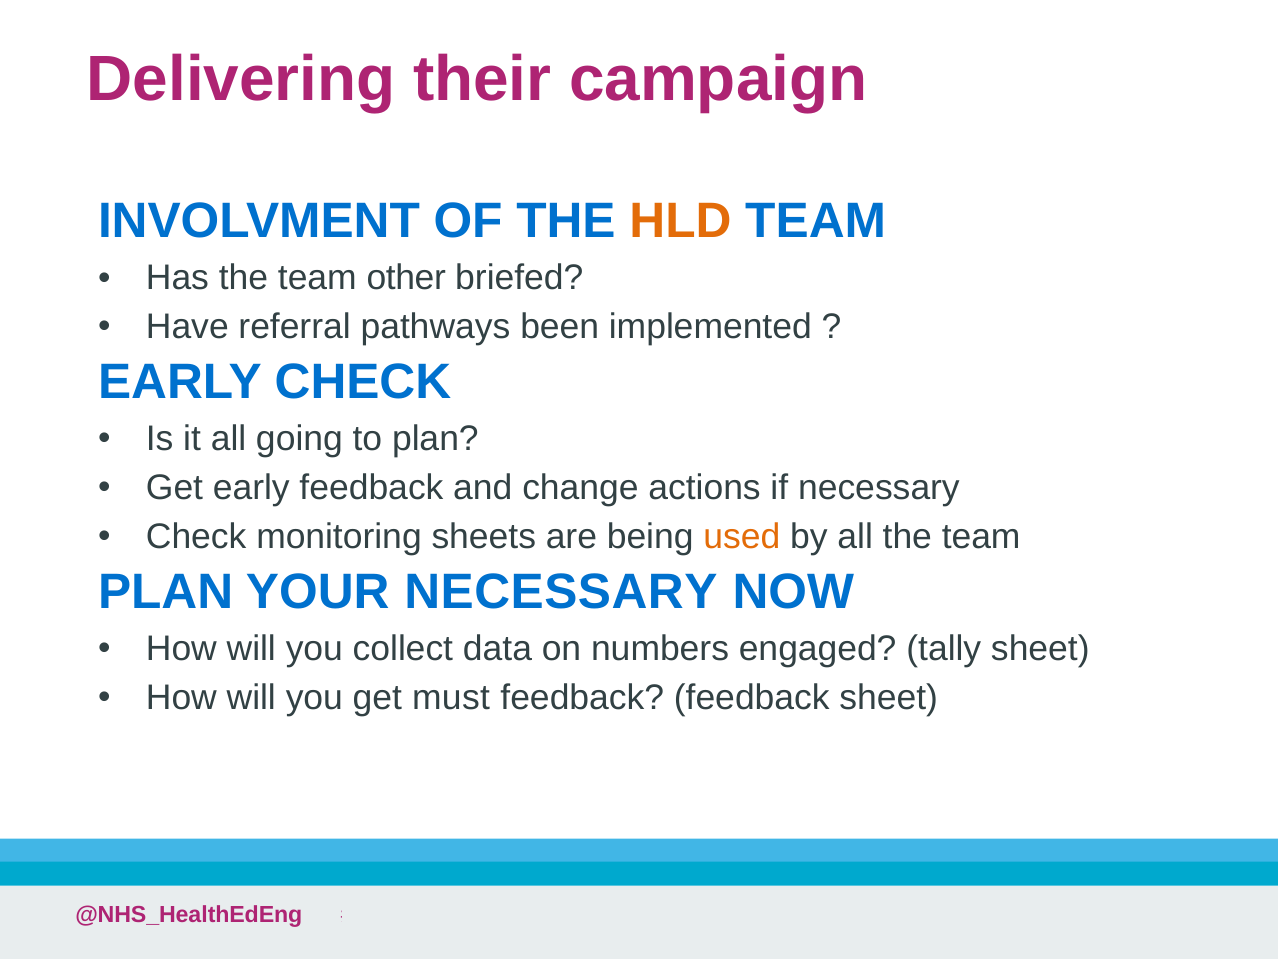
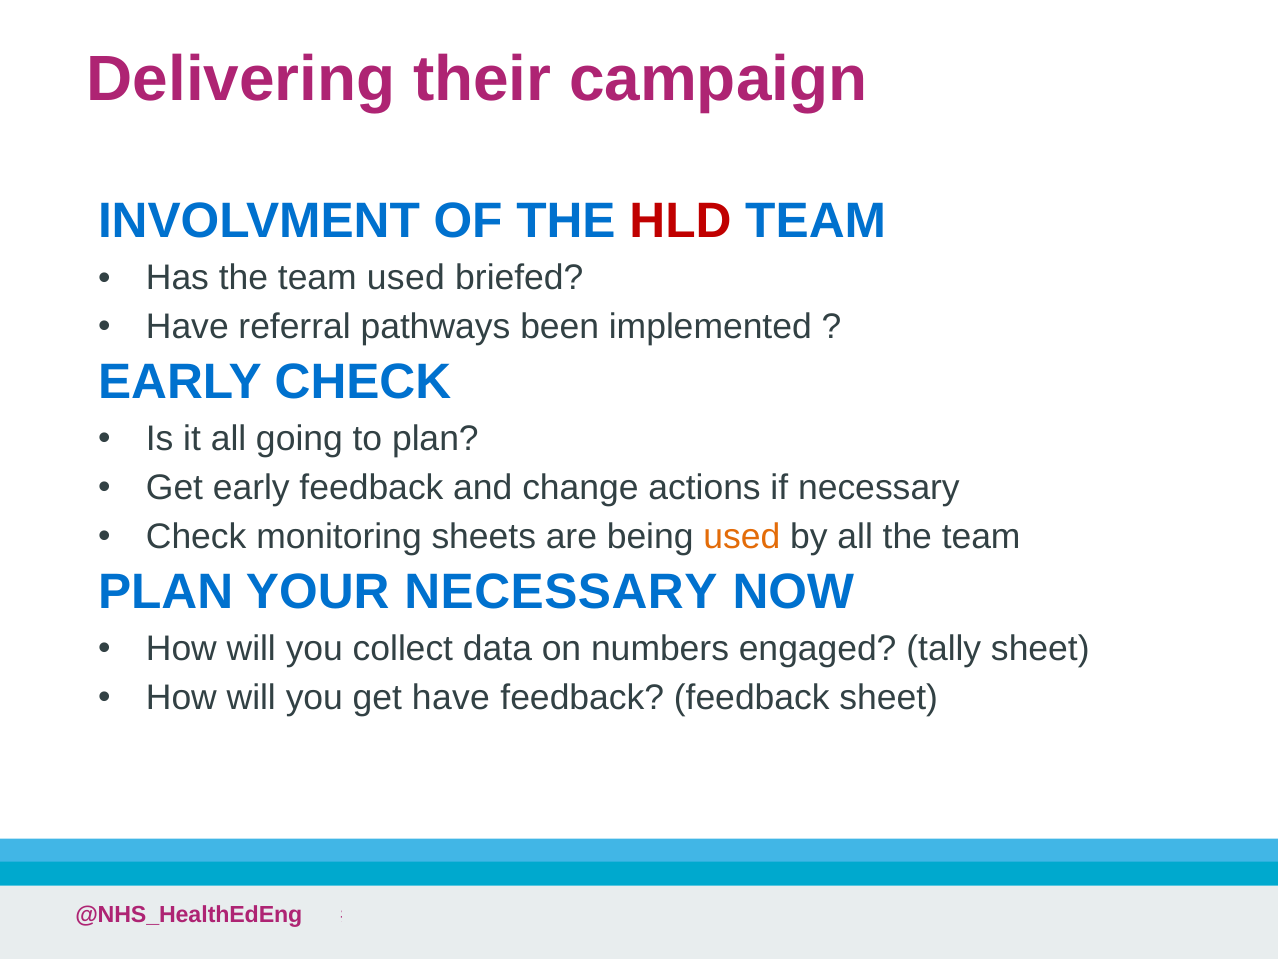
HLD colour: orange -> red (680, 221)
team other: other -> used (406, 278)
get must: must -> have (451, 697)
